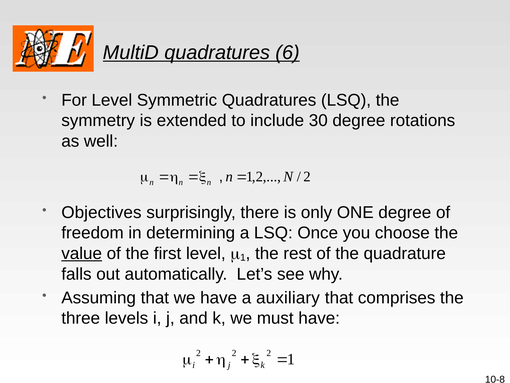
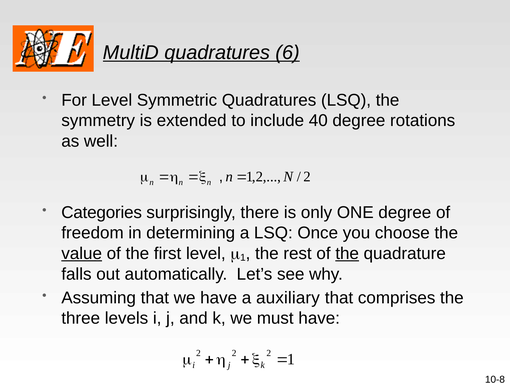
30: 30 -> 40 (318, 121)
Objectives: Objectives -> Categories (102, 212)
the underline: none -> present (347, 253)
